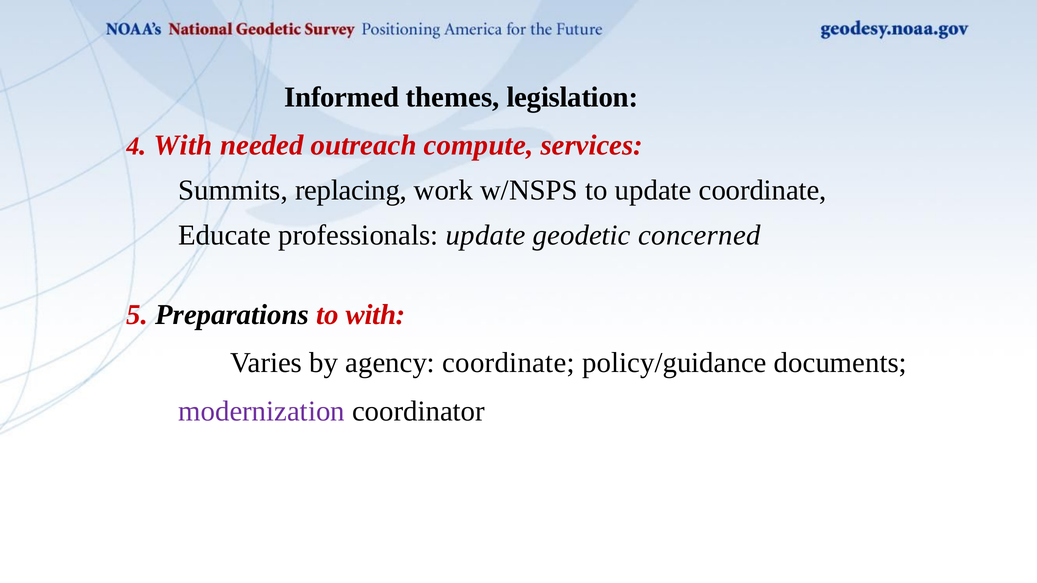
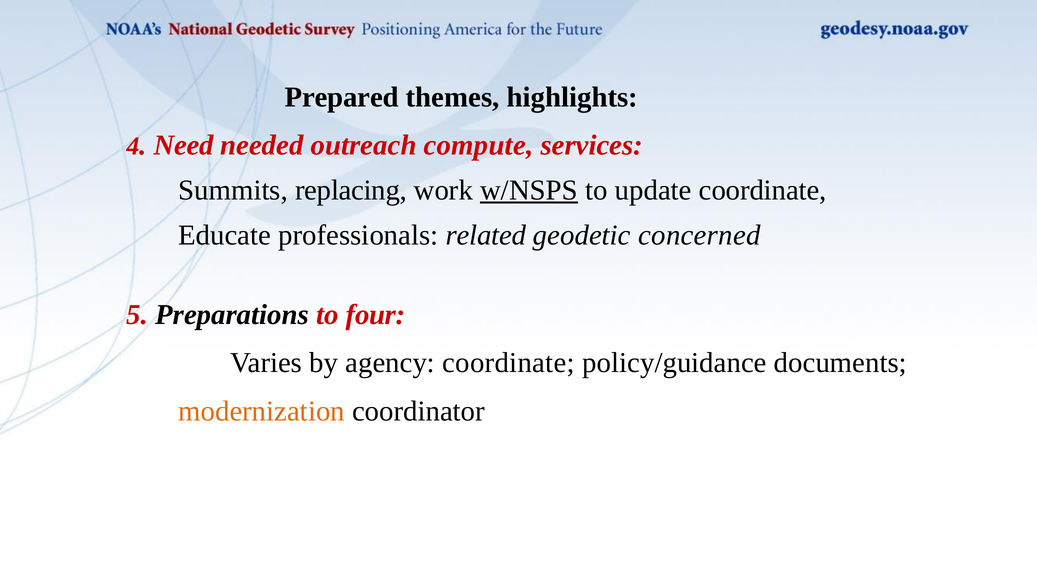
Informed: Informed -> Prepared (342, 97)
legislation: legislation -> highlights (572, 97)
4 With: With -> Need (184, 145)
w/NSPS underline: none -> present (529, 190)
professionals update: update -> related (486, 235)
to with: with -> four (376, 315)
modernization colour: purple -> orange (262, 412)
